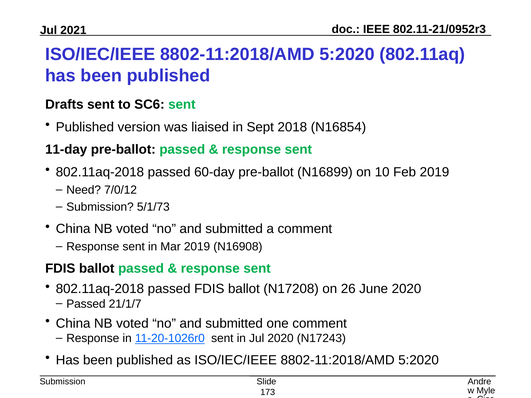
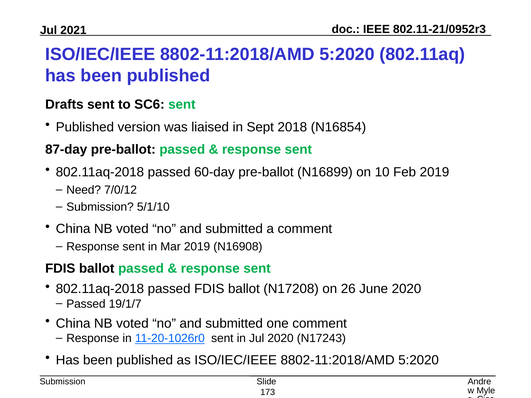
11-day: 11-day -> 87-day (66, 150)
5/1/73: 5/1/73 -> 5/1/10 (153, 207)
21/1/7: 21/1/7 -> 19/1/7 (125, 304)
